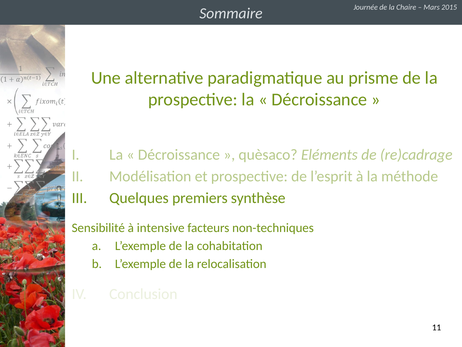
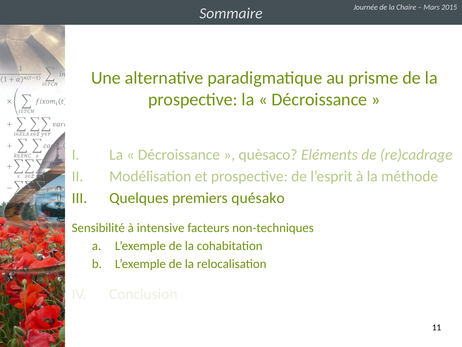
synthèse: synthèse -> quésako (258, 198)
